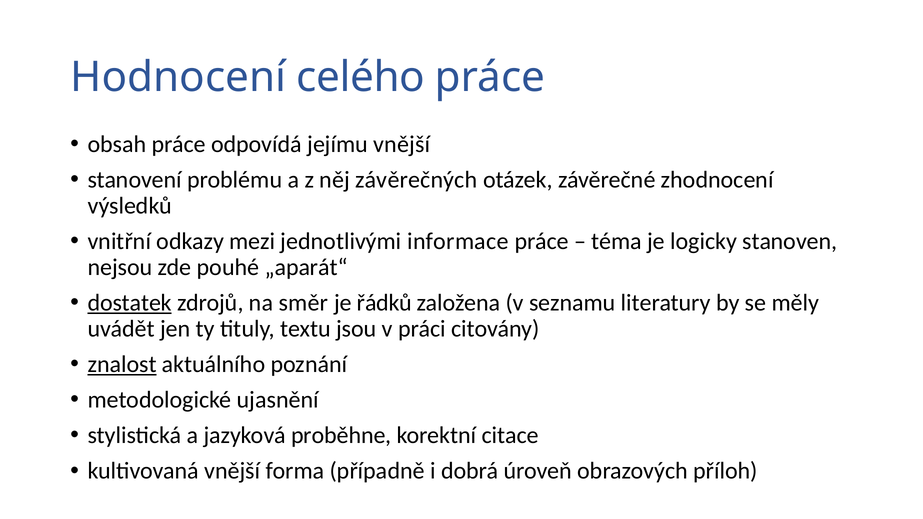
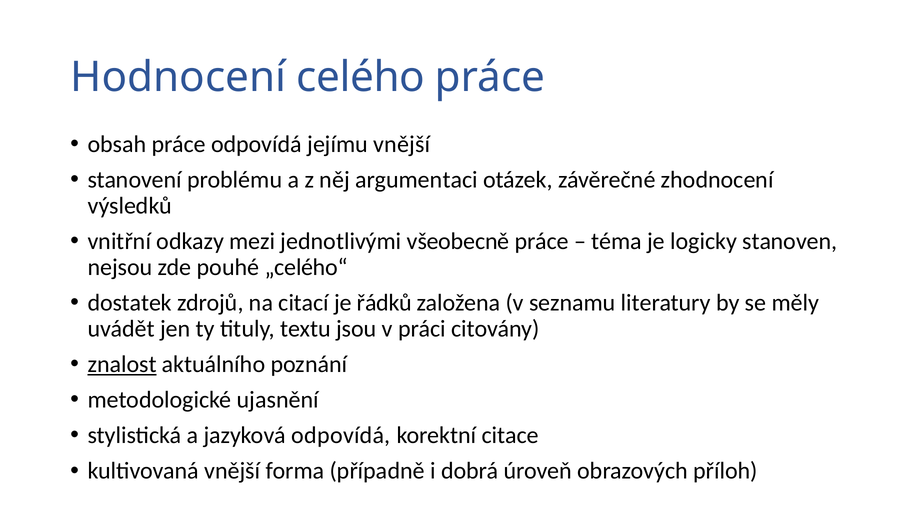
závěrečných: závěrečných -> argumentaci (416, 180)
informace: informace -> všeobecně (458, 241)
„aparát“: „aparát“ -> „celého“ (306, 267)
dostatek underline: present -> none (130, 303)
směr: směr -> citací (304, 303)
jazyková proběhne: proběhne -> odpovídá (341, 436)
